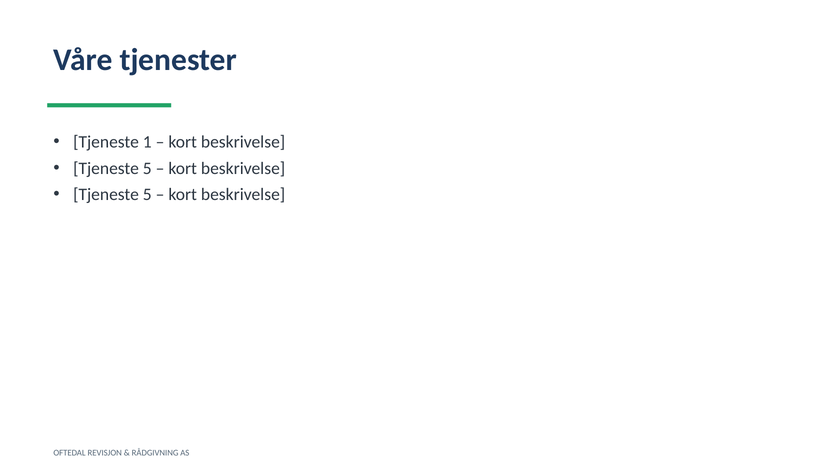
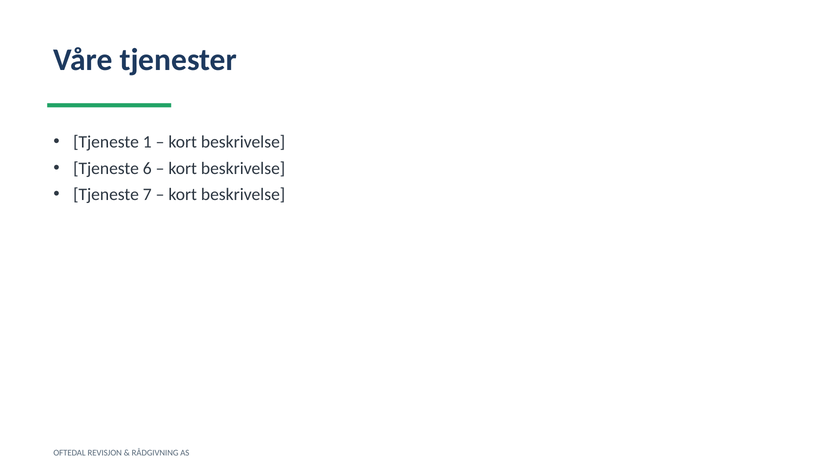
5: 5 -> 6 (147, 169)
5: 5 -> 7 (147, 195)
